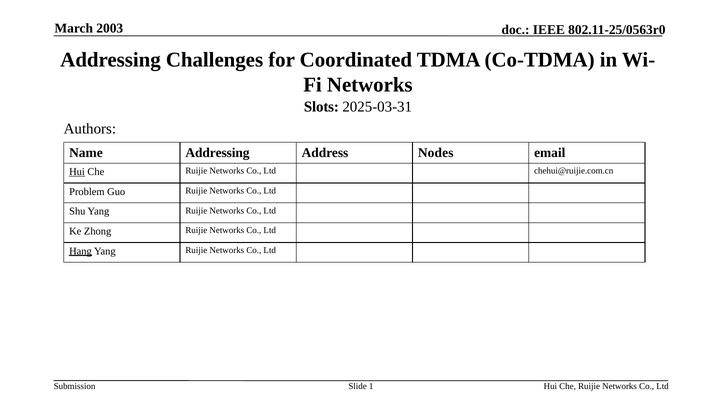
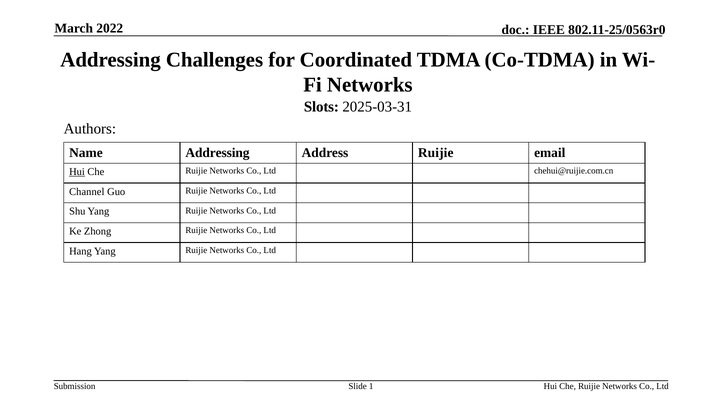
2003: 2003 -> 2022 (110, 28)
Address Nodes: Nodes -> Ruijie (436, 153)
Problem: Problem -> Channel (87, 191)
Hang underline: present -> none (80, 251)
